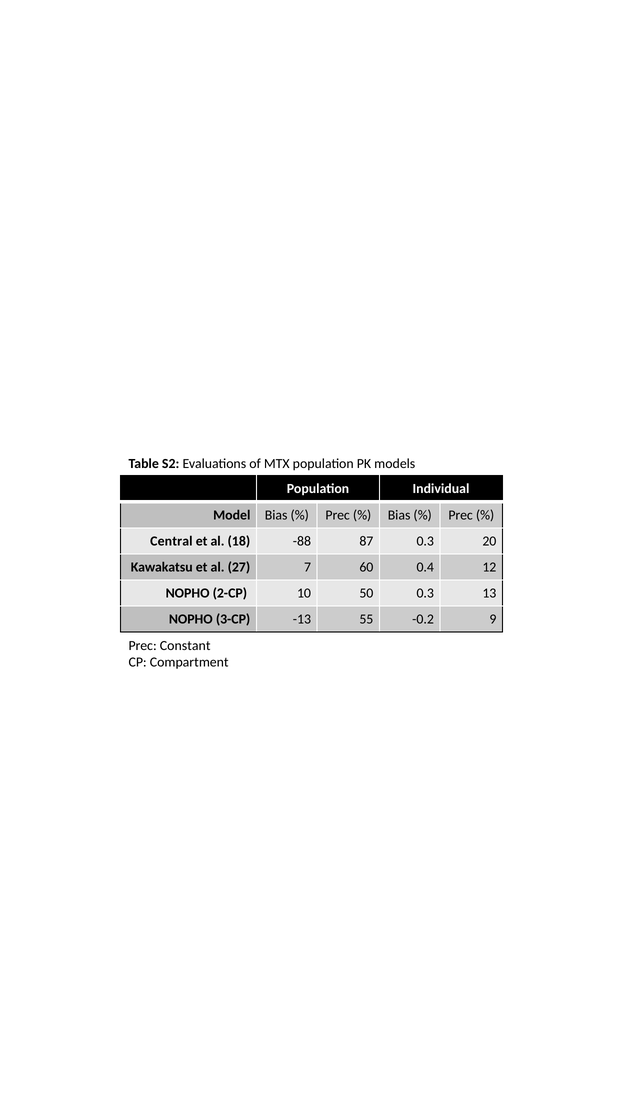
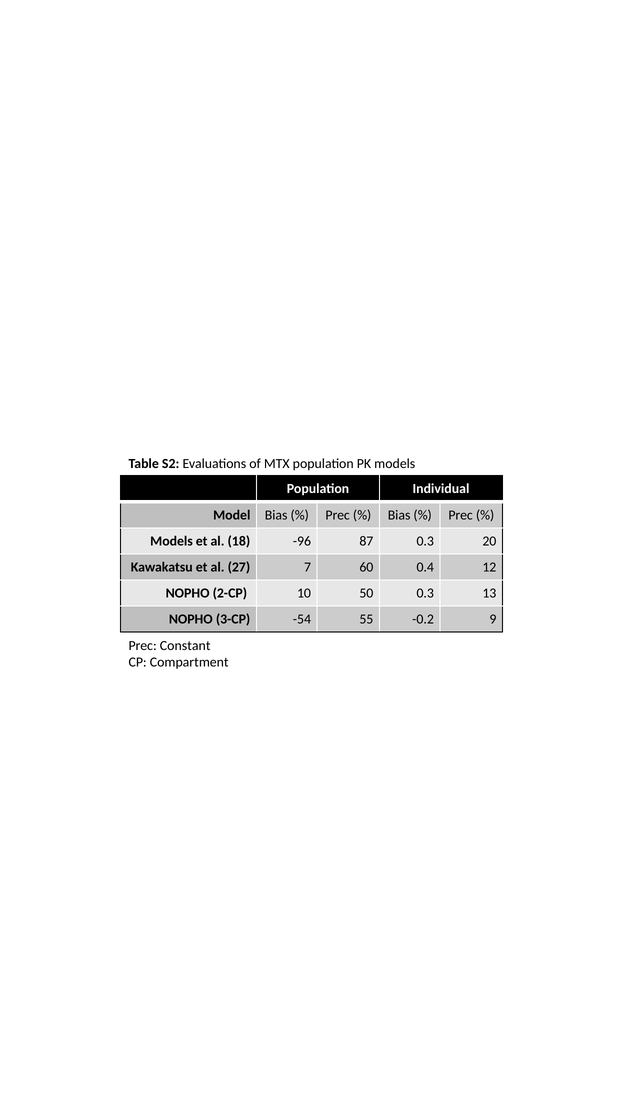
Central: Central -> Models (171, 541)
-88: -88 -> -96 (302, 541)
-13: -13 -> -54 (302, 619)
